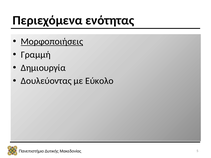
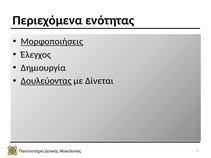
Γραμμή: Γραμμή -> Έλεγχος (36, 55)
Δουλεύοντας underline: none -> present (46, 81)
Εύκολο: Εύκολο -> Δίνεται (99, 81)
